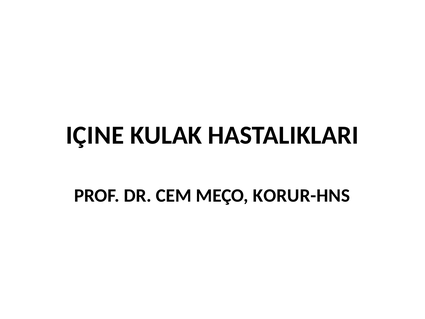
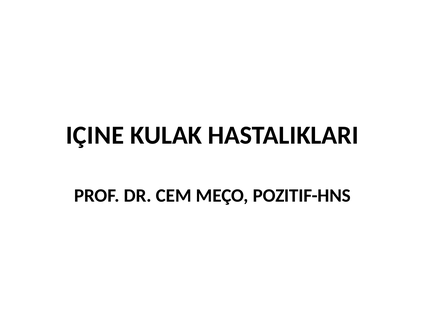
KORUR-HNS: KORUR-HNS -> POZITIF-HNS (302, 195)
